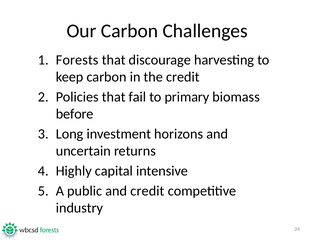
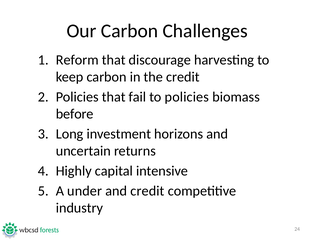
Forests: Forests -> Reform (77, 60)
to primary: primary -> policies (187, 97)
public: public -> under (85, 190)
